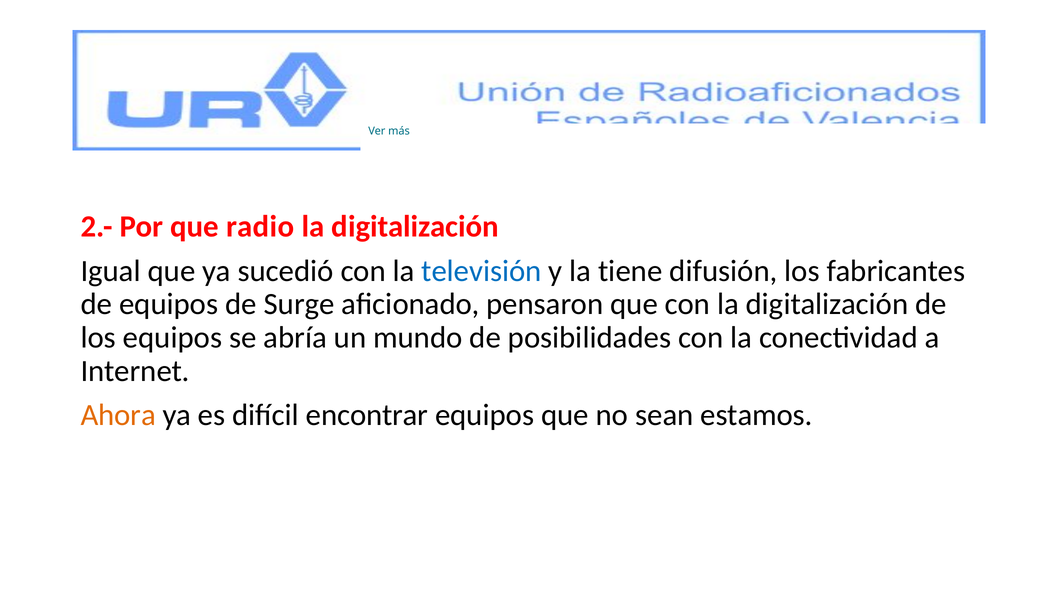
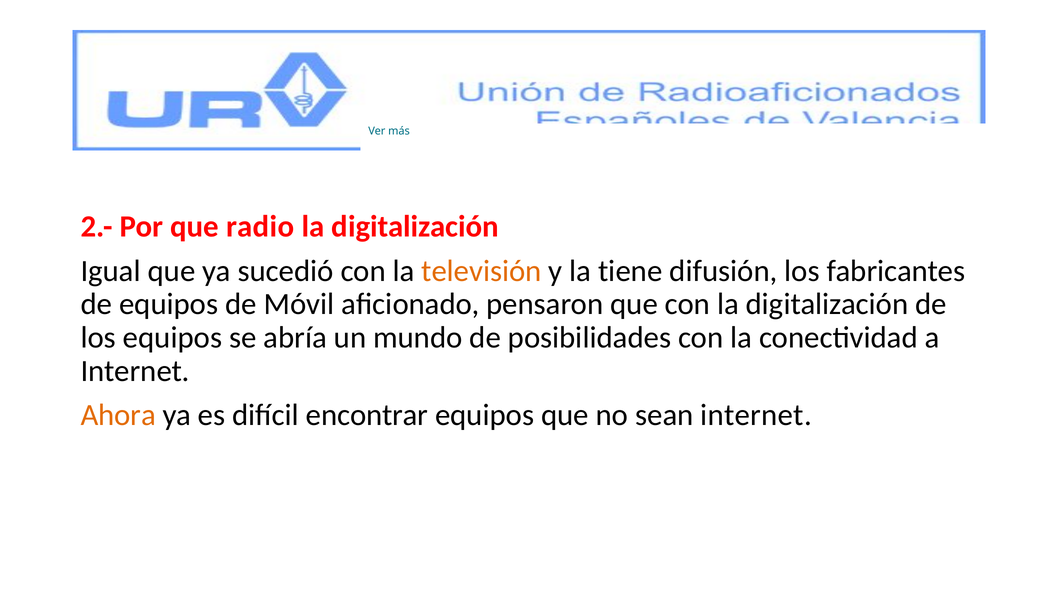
televisión colour: blue -> orange (482, 271)
Surge: Surge -> Móvil (299, 304)
sean estamos: estamos -> internet (756, 415)
